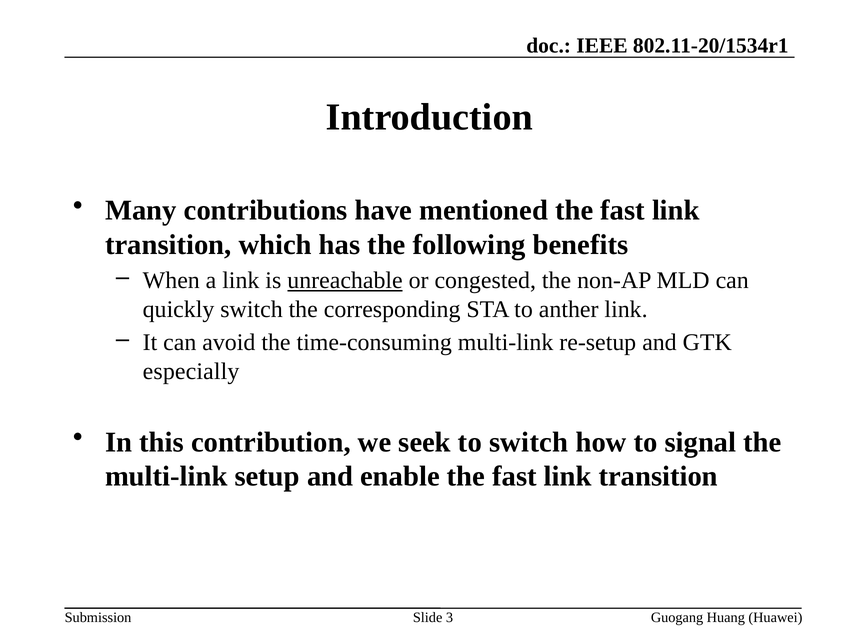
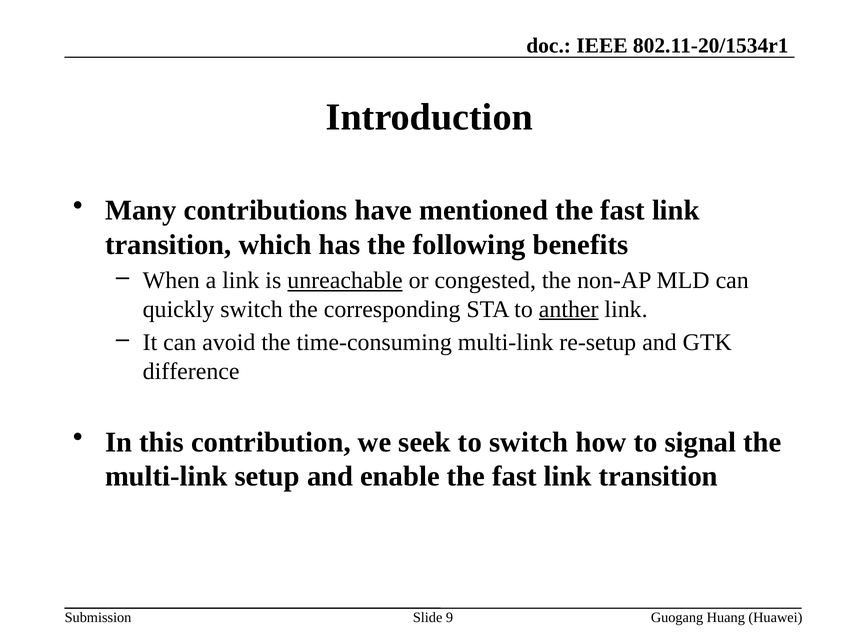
anther underline: none -> present (569, 309)
especially: especially -> difference (191, 371)
3: 3 -> 9 (450, 618)
